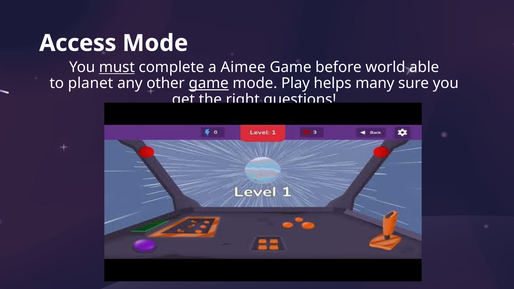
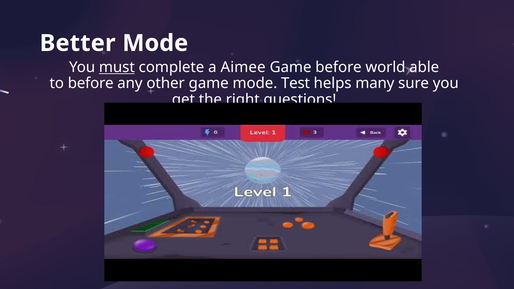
Access: Access -> Better (78, 43)
to planet: planet -> before (91, 83)
game underline: present -> none (209, 83)
Play: Play -> Test (296, 83)
